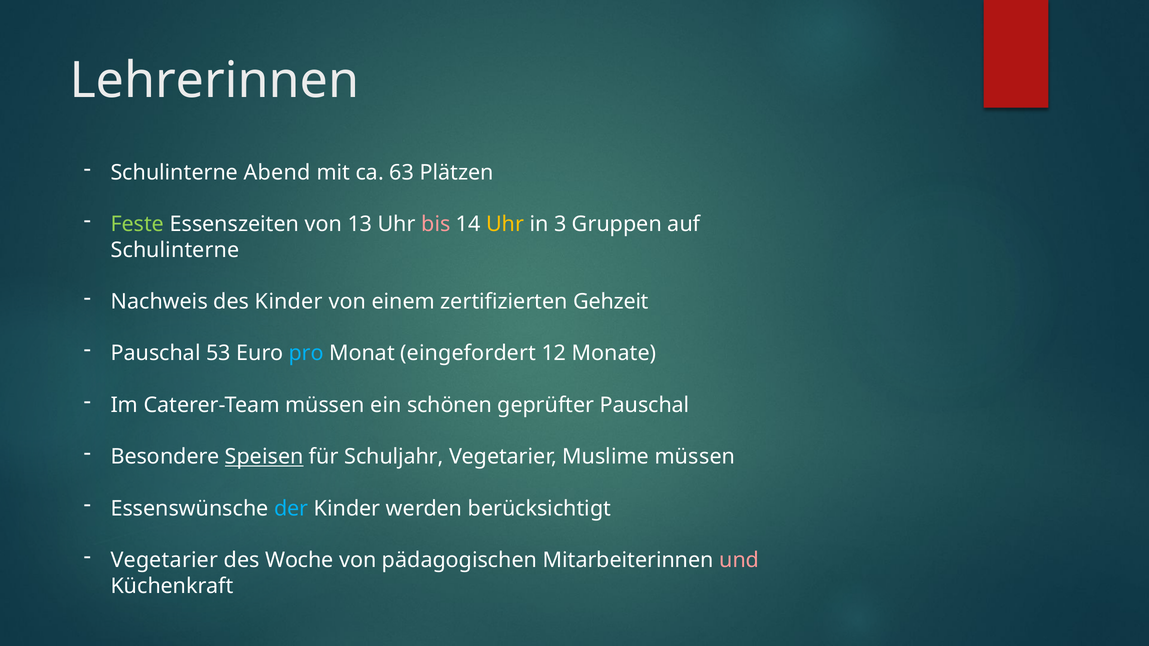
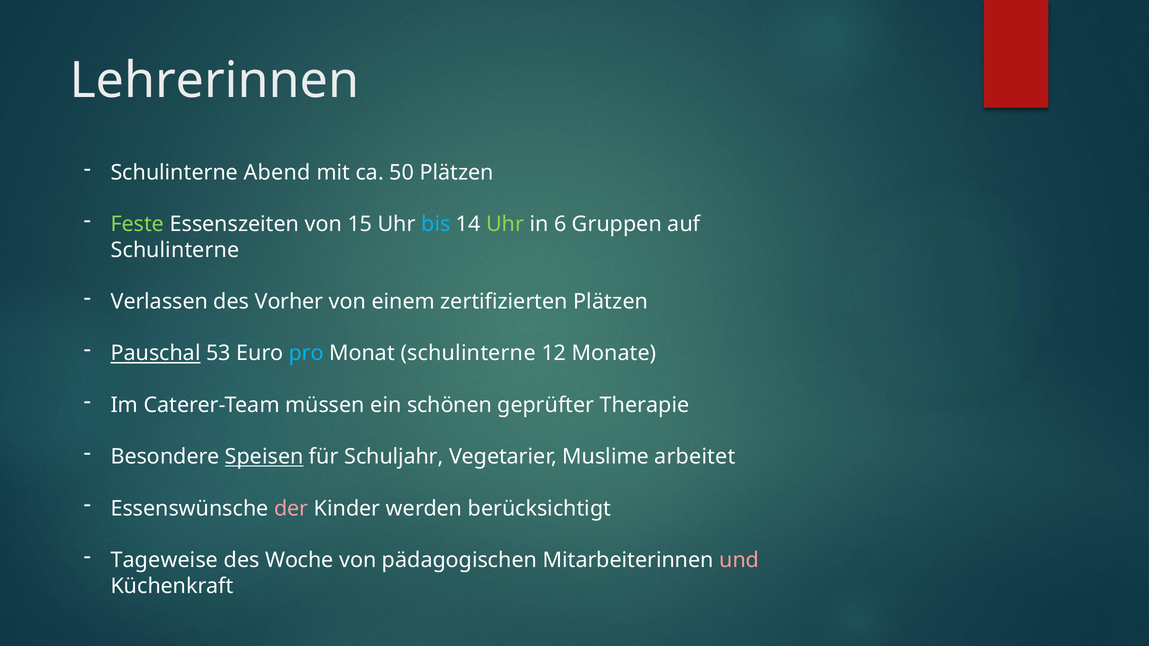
63: 63 -> 50 (402, 173)
13: 13 -> 15 (360, 224)
bis colour: pink -> light blue (436, 224)
Uhr colour: yellow -> light green (505, 224)
3: 3 -> 6 (560, 224)
Nachweis: Nachweis -> Verlassen (159, 302)
des Kinder: Kinder -> Vorher (289, 302)
zertifizierten Gehzeit: Gehzeit -> Plätzen (611, 302)
Pauschal underline: none -> present (156, 354)
Monat eingefordert: eingefordert -> schulinterne (468, 354)
geprüfter Pauschal: Pauschal -> Therapie (645, 405)
Muslime müssen: müssen -> arbeitet (695, 457)
der colour: light blue -> pink (291, 509)
Vegetarier: Vegetarier -> Tageweise (164, 560)
